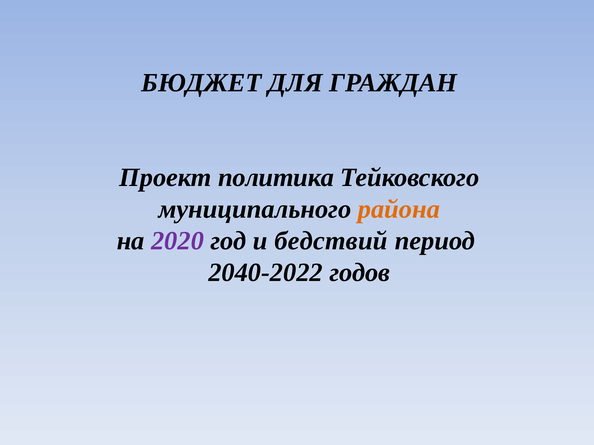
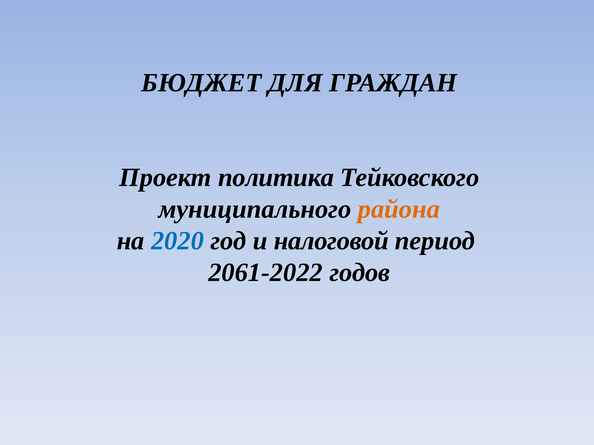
2020 colour: purple -> blue (178, 241)
бедствий: бедствий -> налоговой (331, 241)
2040-2022: 2040-2022 -> 2061-2022 (266, 273)
